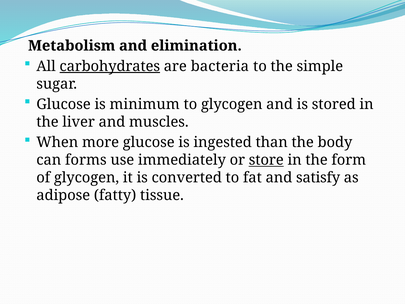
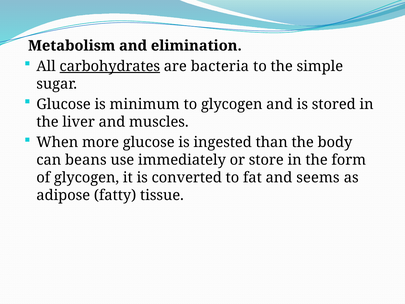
forms: forms -> beans (86, 160)
store underline: present -> none (266, 160)
satisfy: satisfy -> seems (318, 178)
